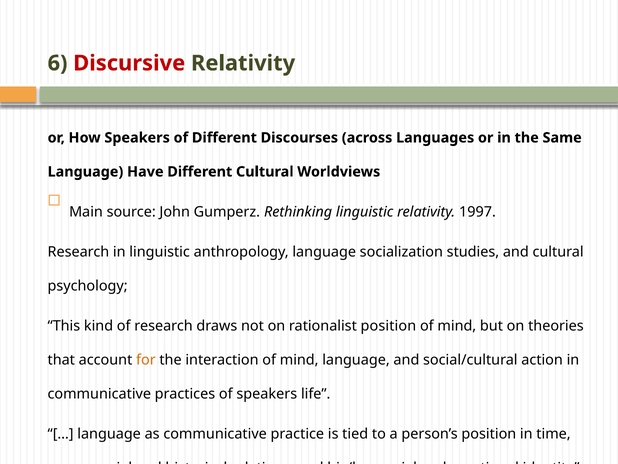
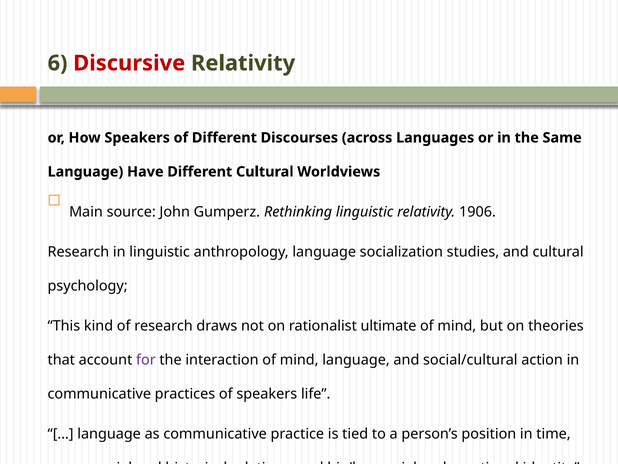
1997: 1997 -> 1906 (478, 212)
rationalist position: position -> ultimate (388, 325)
for colour: orange -> purple (146, 359)
